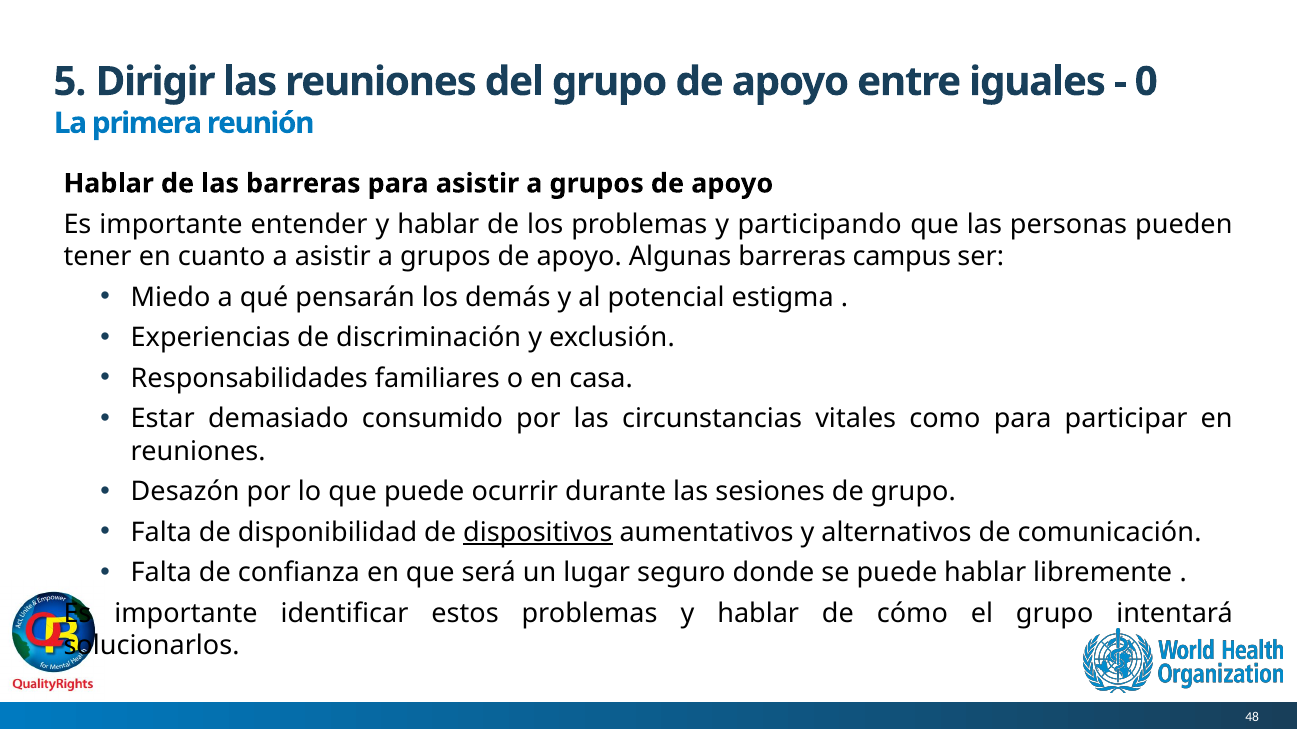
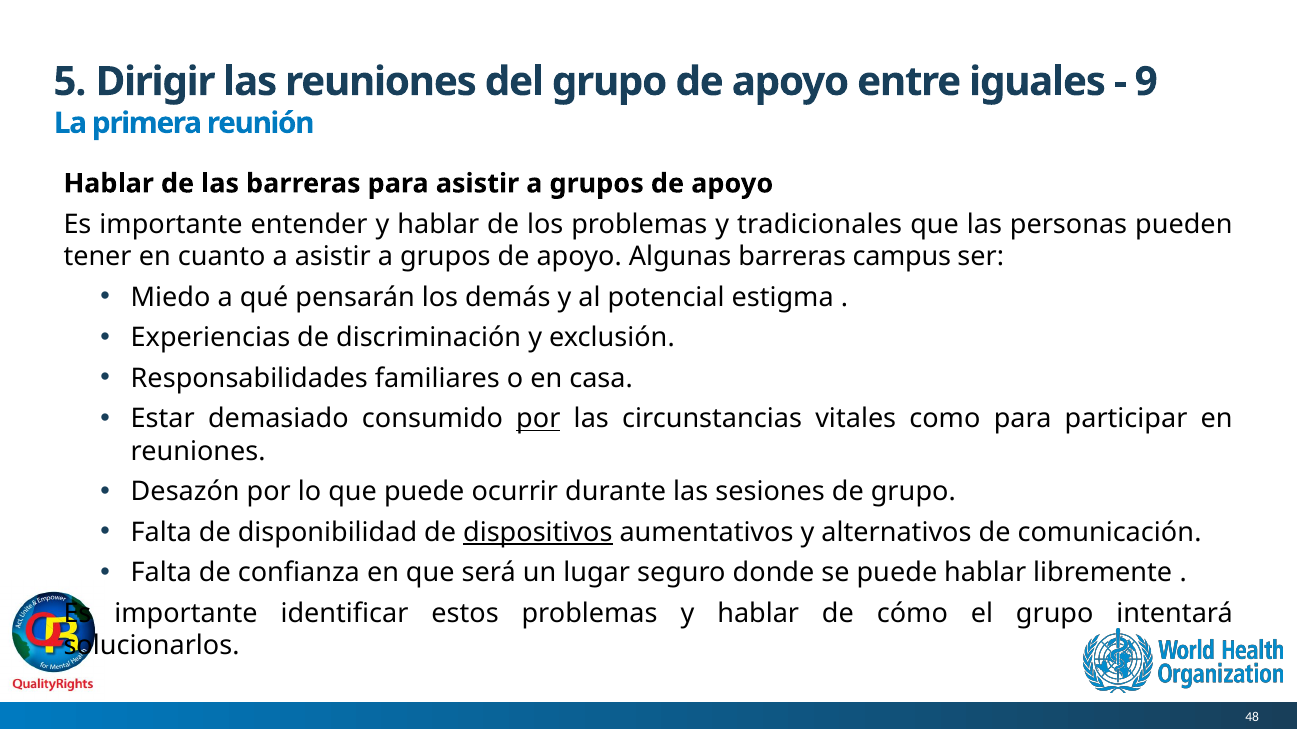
0: 0 -> 9 (1146, 82)
participando: participando -> tradicionales (820, 224)
por underline: none -> present (538, 419)
